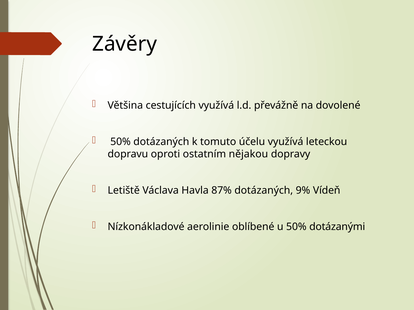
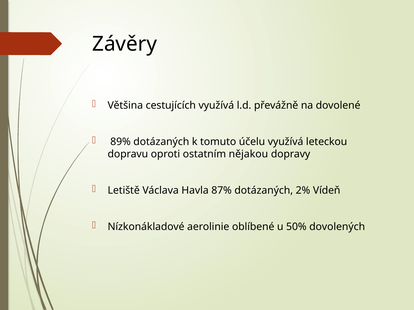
50%: 50% -> 89% (121, 142)
9%: 9% -> 2% (303, 191)
dotázanými: dotázanými -> dovolených (337, 227)
